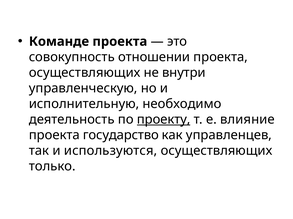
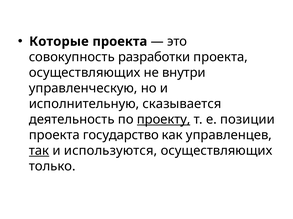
Команде: Команде -> Которые (59, 42)
отношении: отношении -> разработки (154, 57)
необходимо: необходимо -> сказывается (182, 104)
влияние: влияние -> позиции (247, 120)
так underline: none -> present (39, 151)
